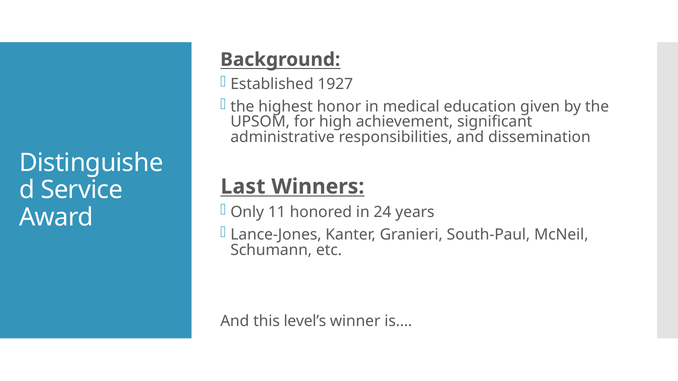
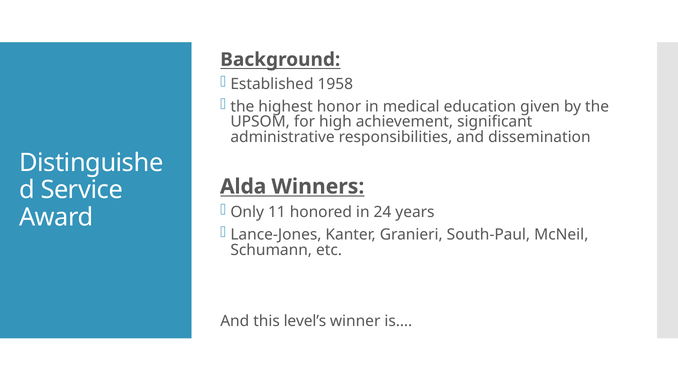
1927: 1927 -> 1958 (335, 84)
Last: Last -> Alda (243, 187)
